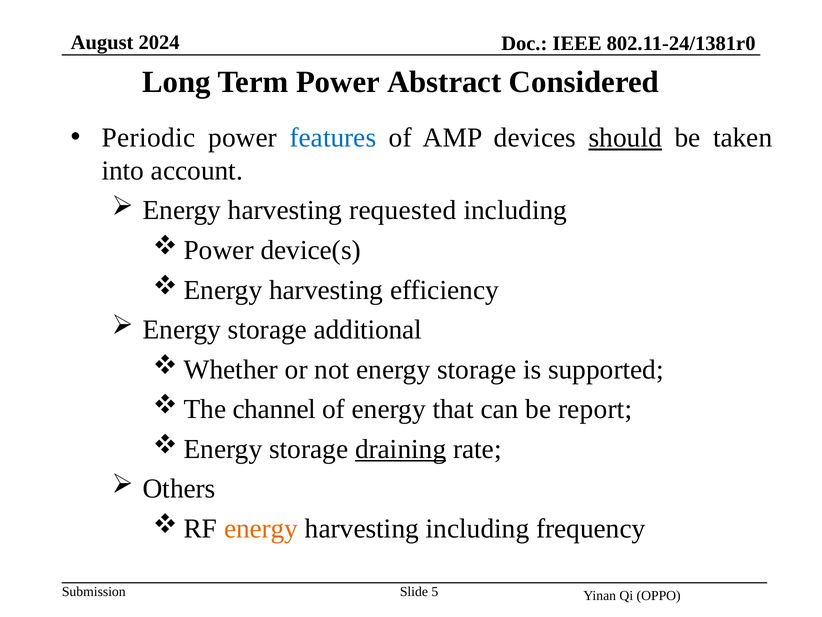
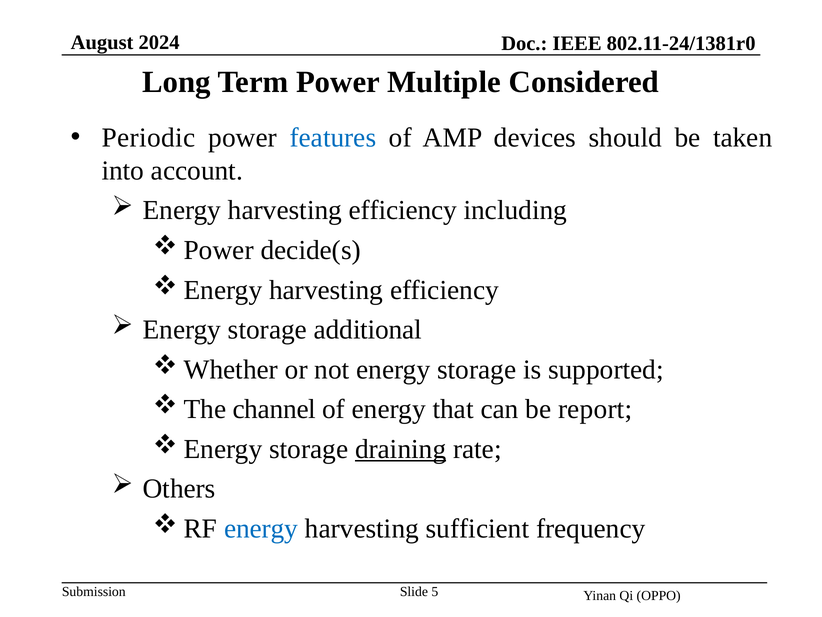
Abstract: Abstract -> Multiple (444, 82)
should underline: present -> none (625, 138)
Energy harvesting requested: requested -> efficiency (403, 210)
device(s: device(s -> decide(s (311, 250)
energy colour: orange -> blue (261, 528)
harvesting including: including -> sufficient (478, 528)
